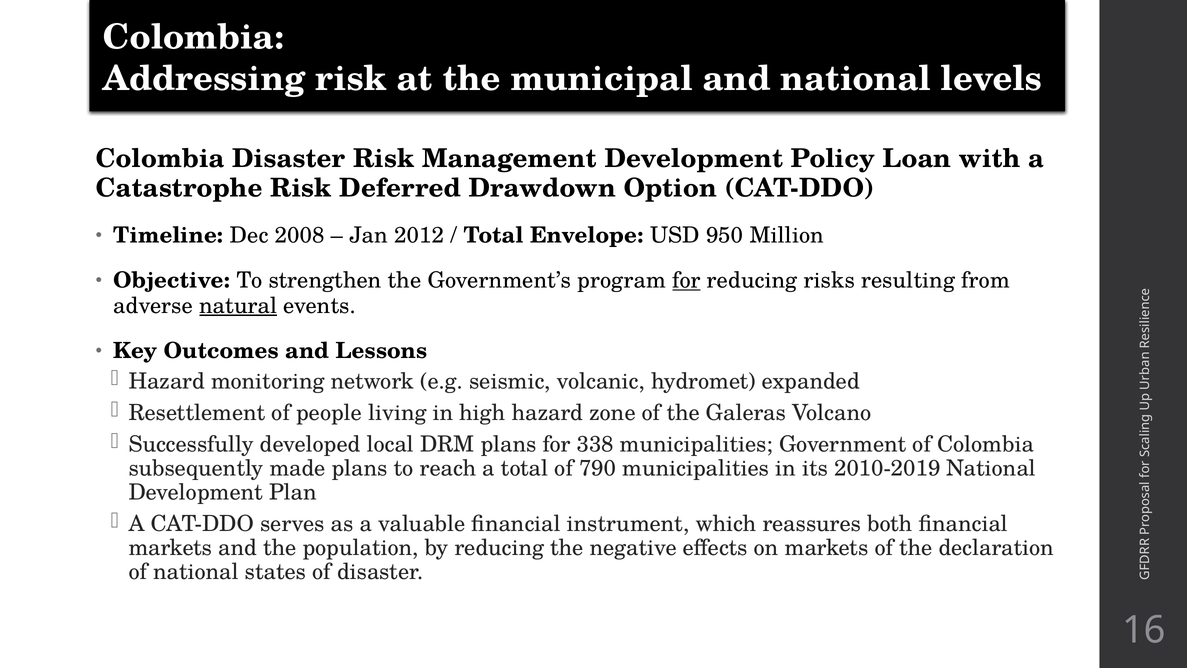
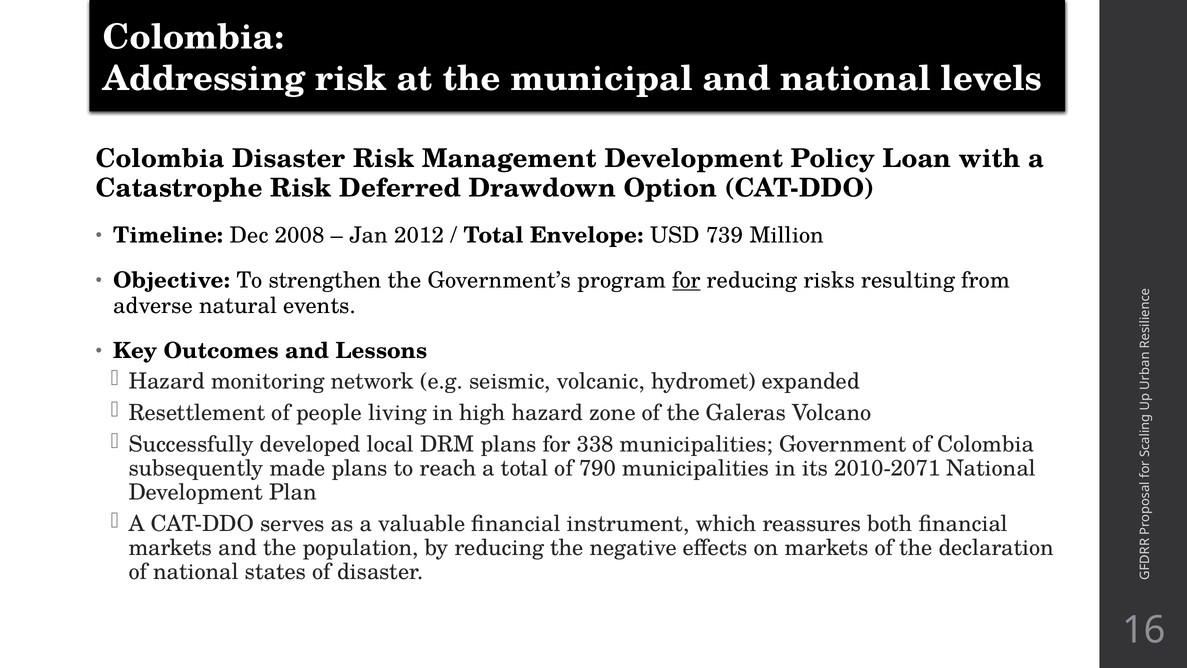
950: 950 -> 739 (725, 235)
natural underline: present -> none (238, 306)
2010-2019: 2010-2019 -> 2010-2071 (887, 468)
